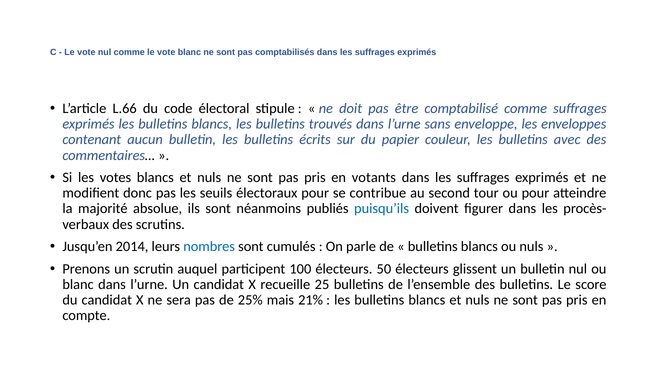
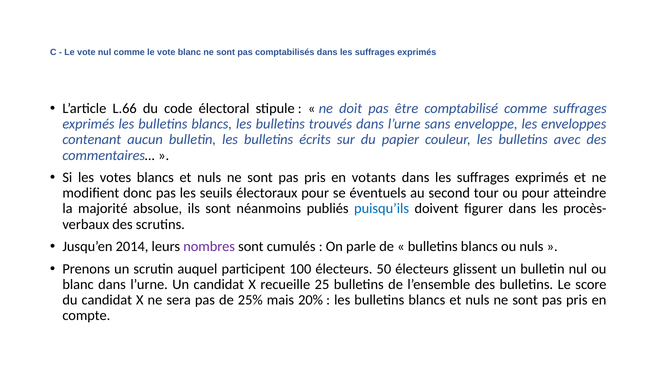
contribue: contribue -> éventuels (378, 193)
nombres colour: blue -> purple (209, 246)
21%: 21% -> 20% (311, 300)
